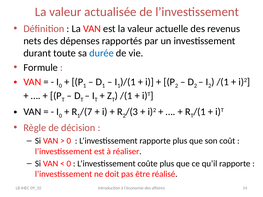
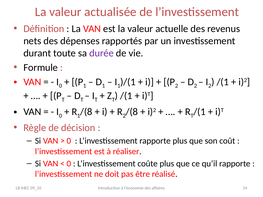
durée colour: blue -> purple (102, 53)
/(7: /(7 -> /(8 (86, 112)
/(3: /(3 -> /(8 (132, 112)
